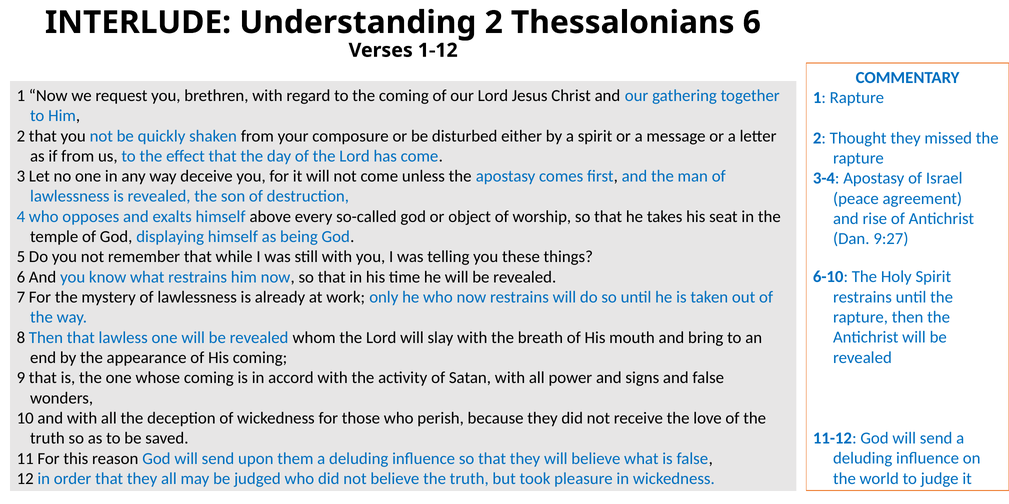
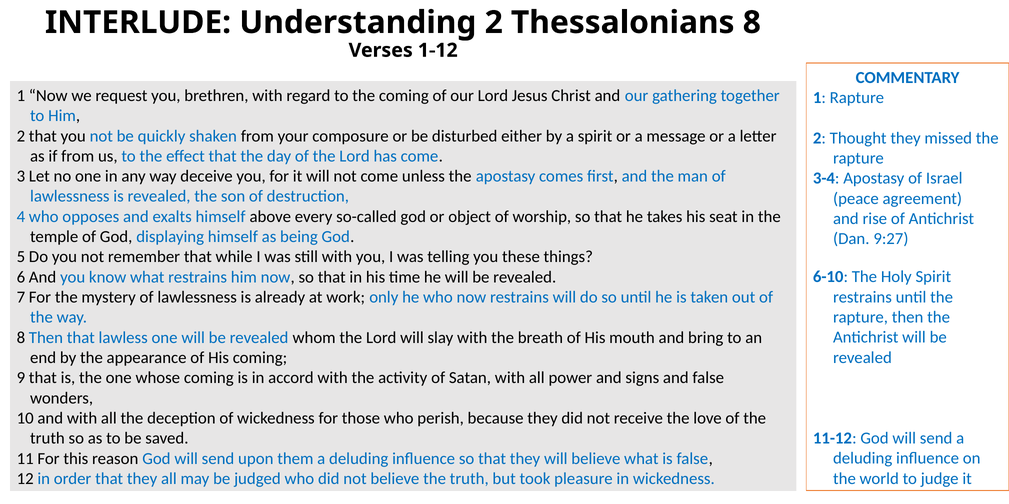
Thessalonians 6: 6 -> 8 (752, 23)
